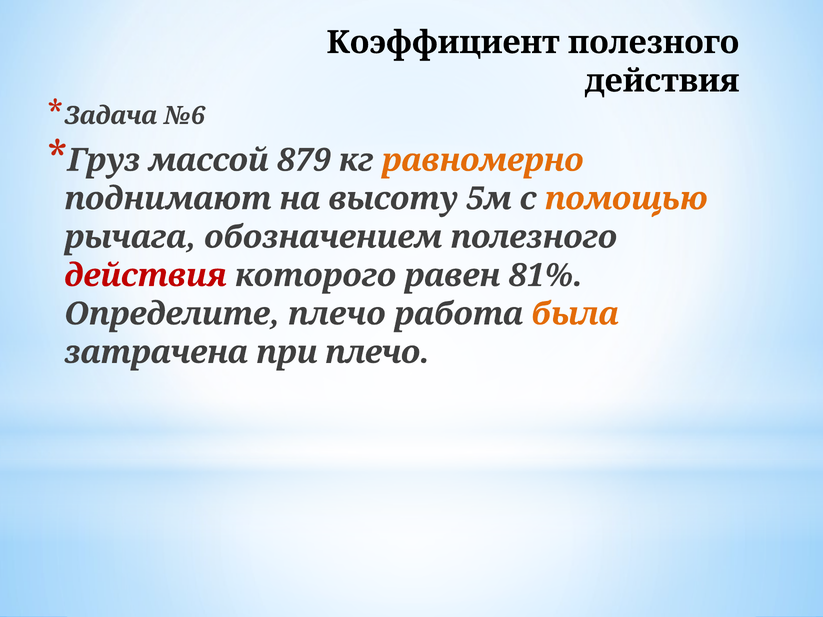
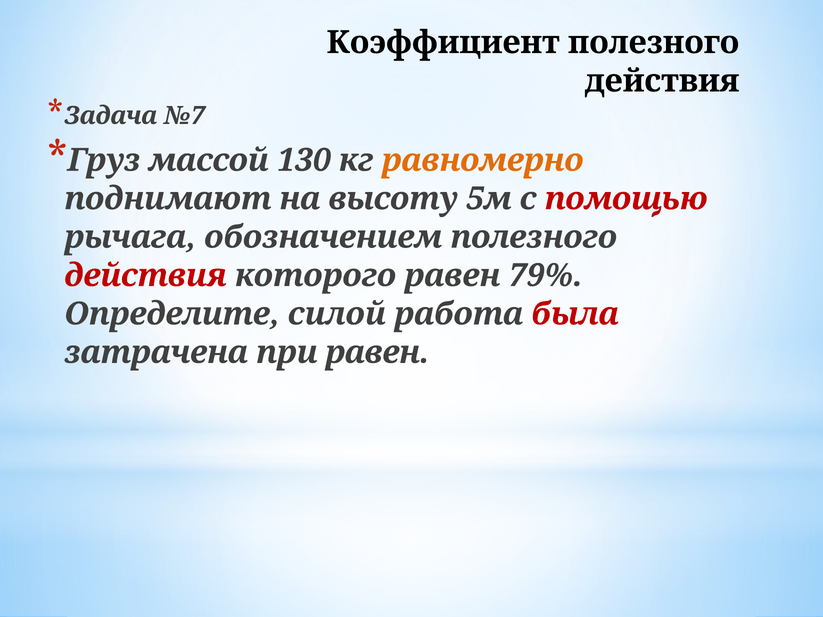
№6: №6 -> №7 (184, 116)
879: 879 -> 130 (304, 160)
помощью colour: orange -> red (626, 199)
81%: 81% -> 79% (546, 276)
Определите плечо: плечо -> силой (337, 314)
была colour: orange -> red (575, 314)
при плечо: плечо -> равен (377, 352)
